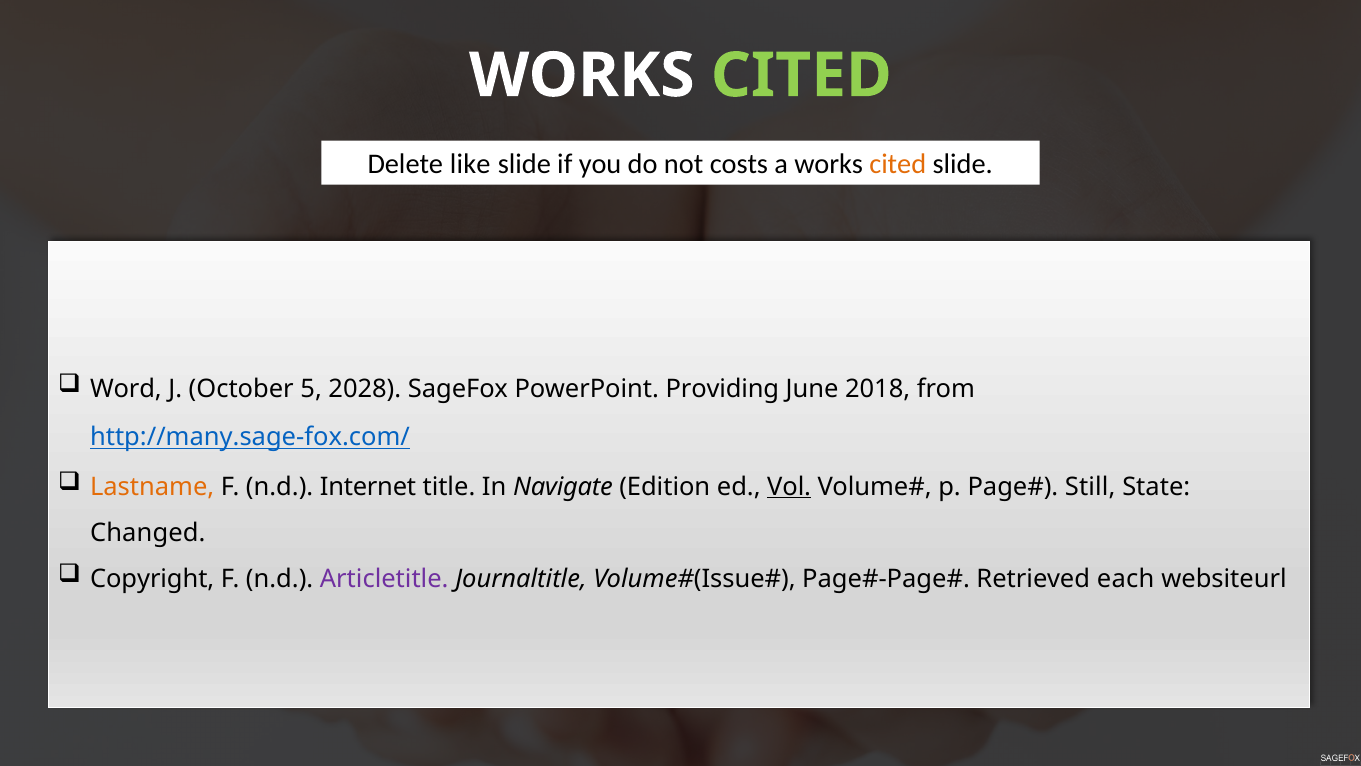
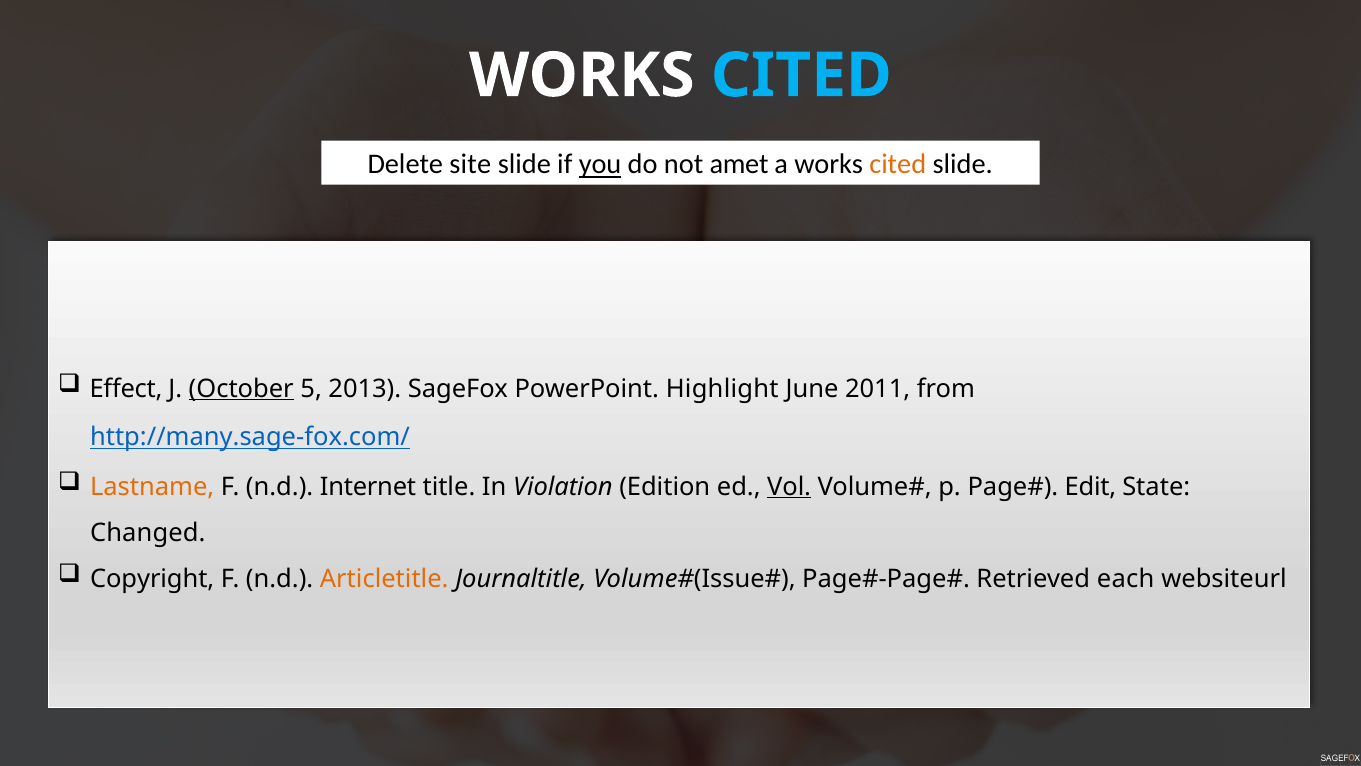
CITED colour: light green -> light blue (801, 76)
like: like -> site (470, 165)
you underline: none -> present (600, 165)
costs: costs -> amet (739, 165)
Word: Word -> Effect (126, 388)
October underline: none -> present (241, 388)
2028: 2028 -> 2013 (365, 388)
Providing: Providing -> Highlight (722, 388)
2018: 2018 -> 2011 (878, 388)
Navigate: Navigate -> Violation (563, 486)
Still: Still -> Edit (1090, 486)
Articletitle colour: purple -> orange (384, 578)
